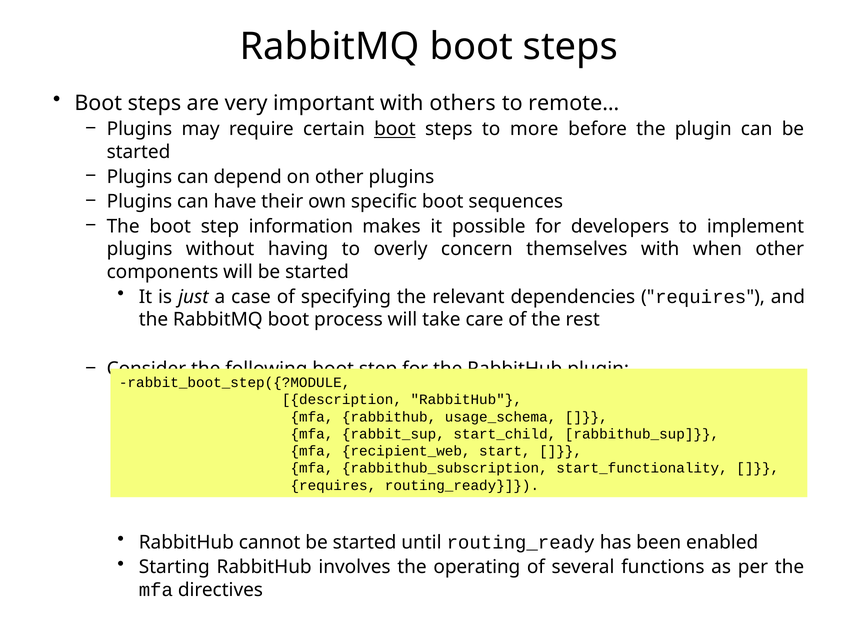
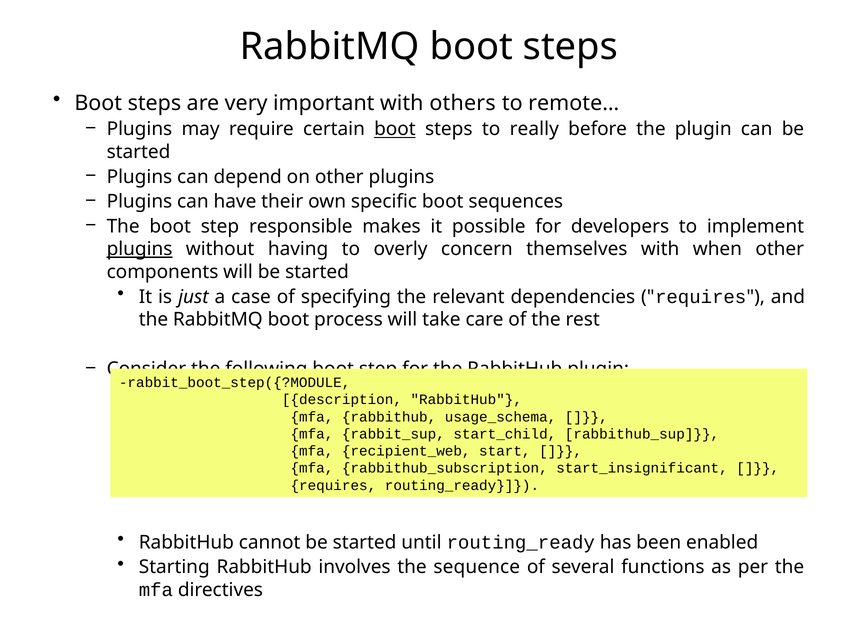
more: more -> really (534, 129)
information: information -> responsible (301, 226)
plugins underline: none -> present (140, 249)
start_functionality: start_functionality -> start_insignificant (642, 469)
operating: operating -> sequence (477, 567)
